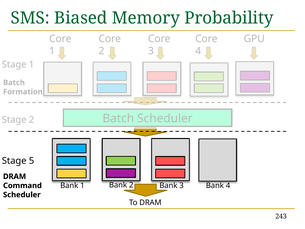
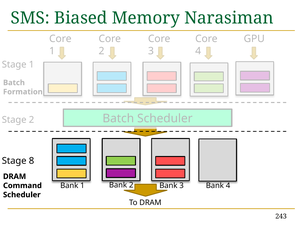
Probability: Probability -> Narasiman (229, 18)
5: 5 -> 8 (32, 161)
